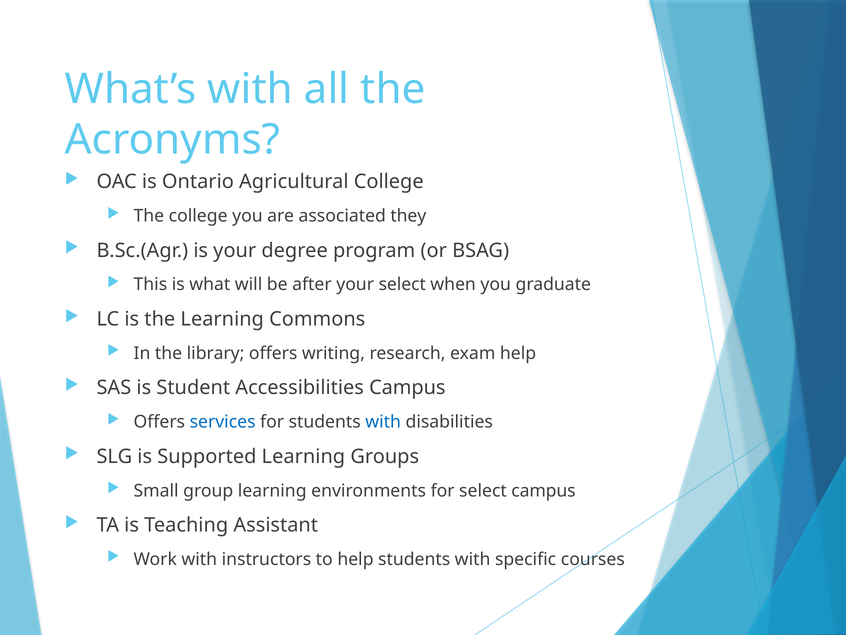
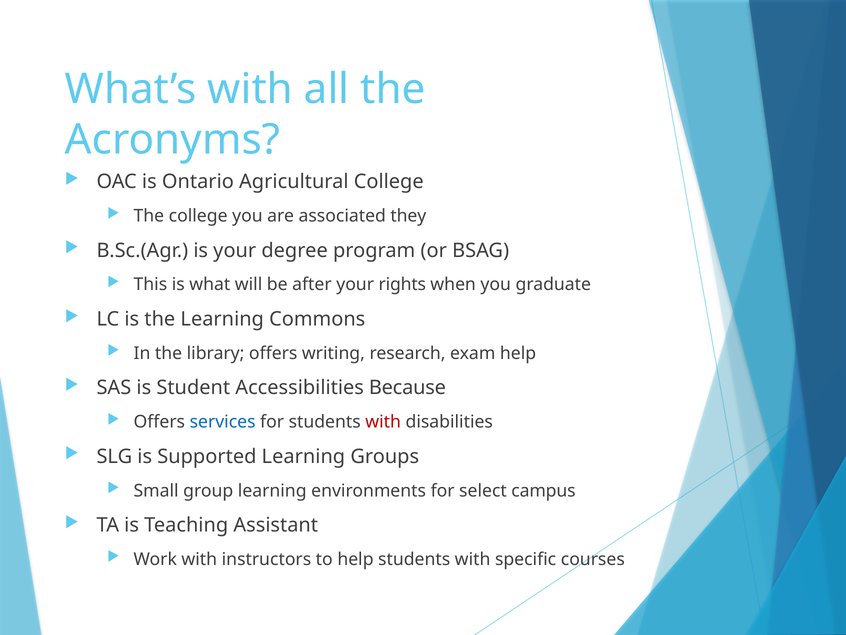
your select: select -> rights (402, 284)
Accessibilities Campus: Campus -> Because (407, 388)
with colour: blue -> red (383, 422)
